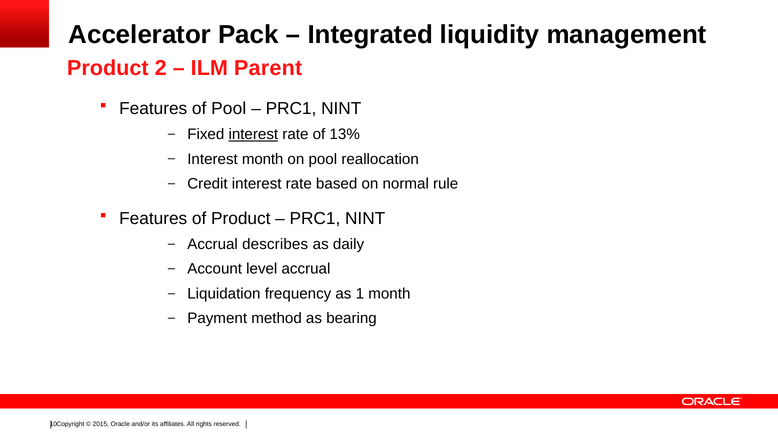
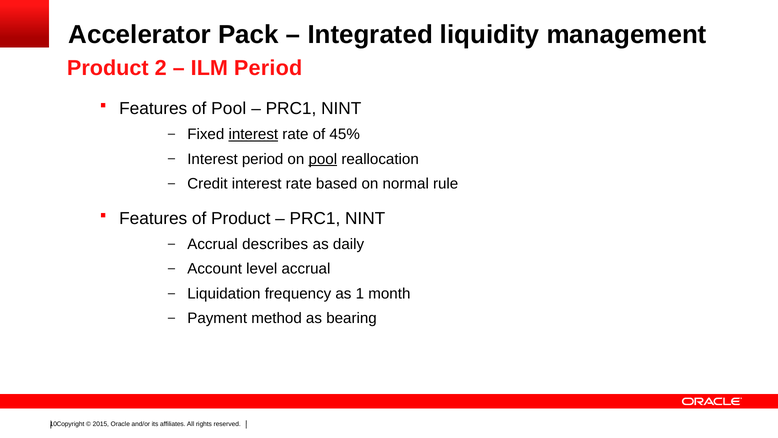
ILM Parent: Parent -> Period (268, 68)
13%: 13% -> 45% (345, 134)
Interest month: month -> period (263, 159)
pool underline: none -> present (323, 159)
